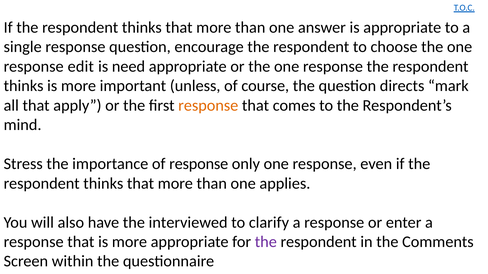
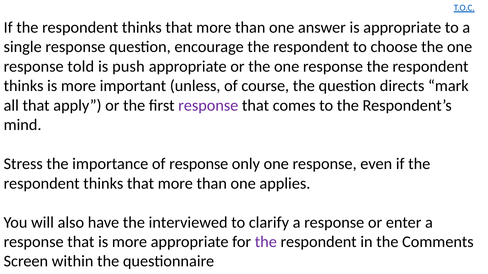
edit: edit -> told (81, 67)
need: need -> push (128, 67)
response colour: orange -> purple (208, 106)
